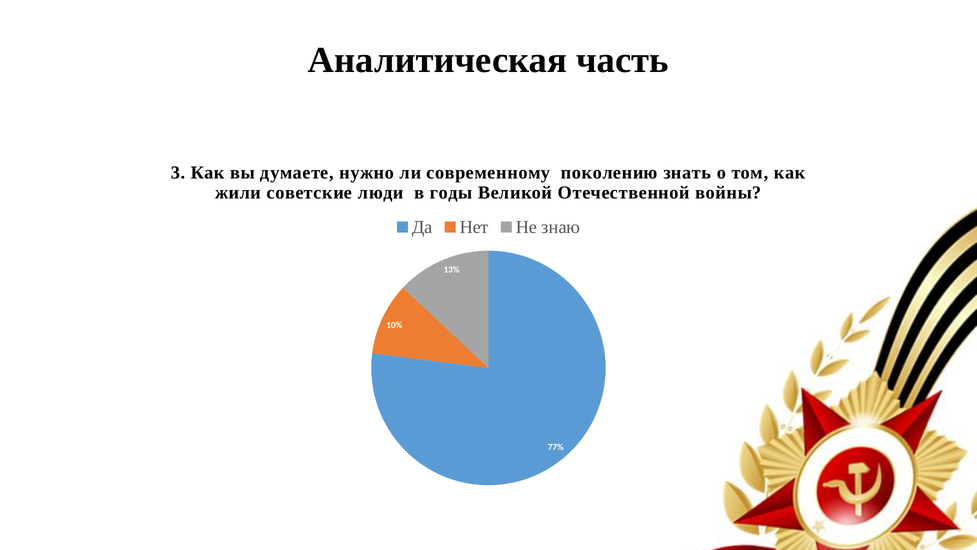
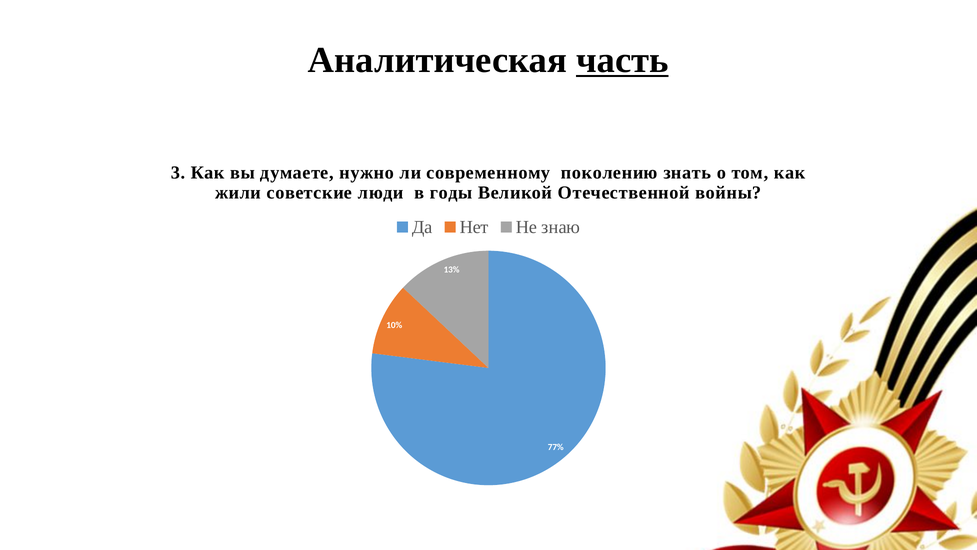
часть underline: none -> present (622, 60)
